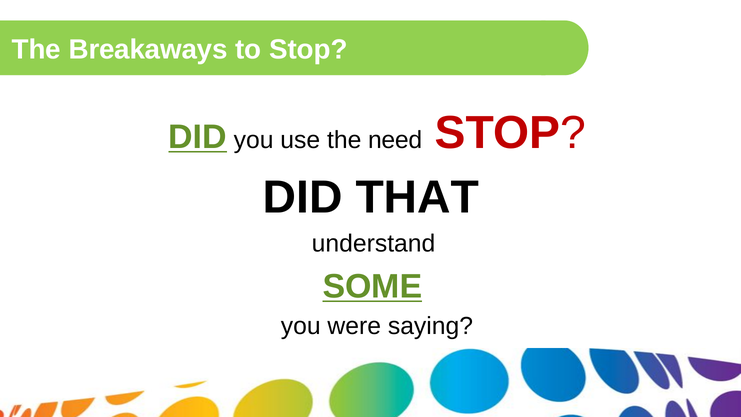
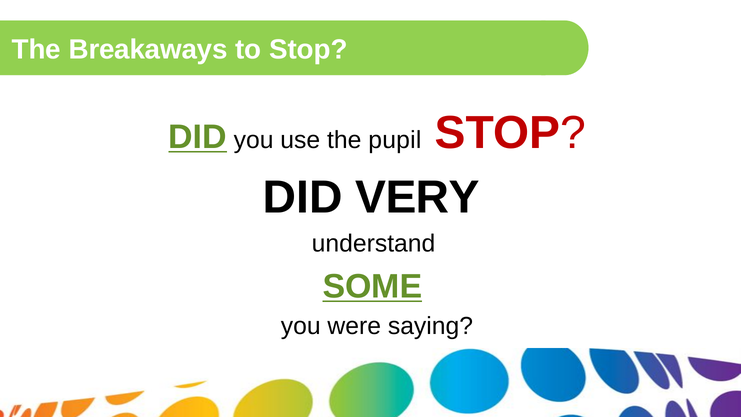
need: need -> pupil (395, 140)
THAT: THAT -> VERY (417, 198)
